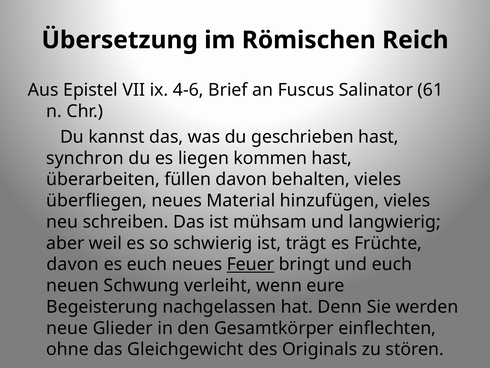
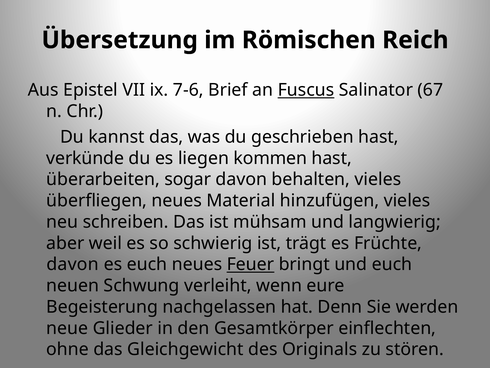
4-6: 4-6 -> 7-6 (188, 90)
Fuscus underline: none -> present (306, 90)
61: 61 -> 67 (430, 90)
synchron: synchron -> verkünde (85, 158)
füllen: füllen -> sogar (188, 179)
